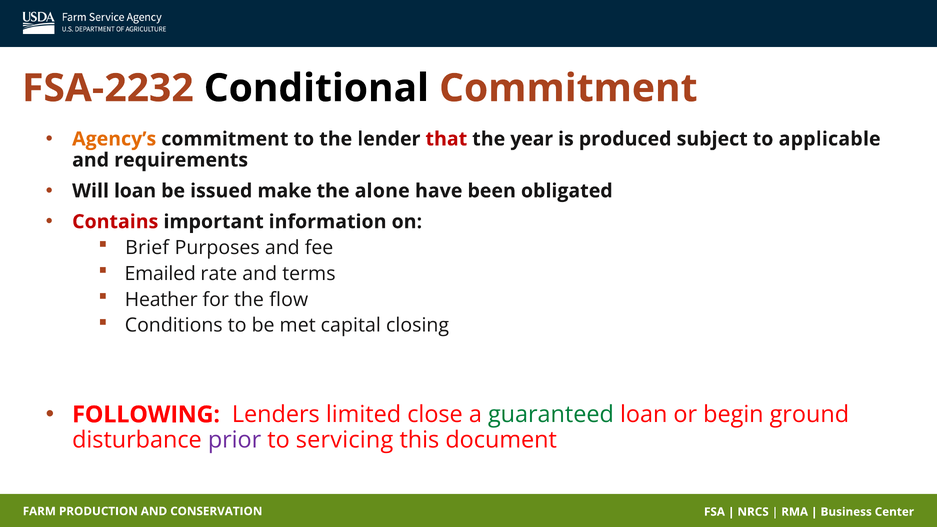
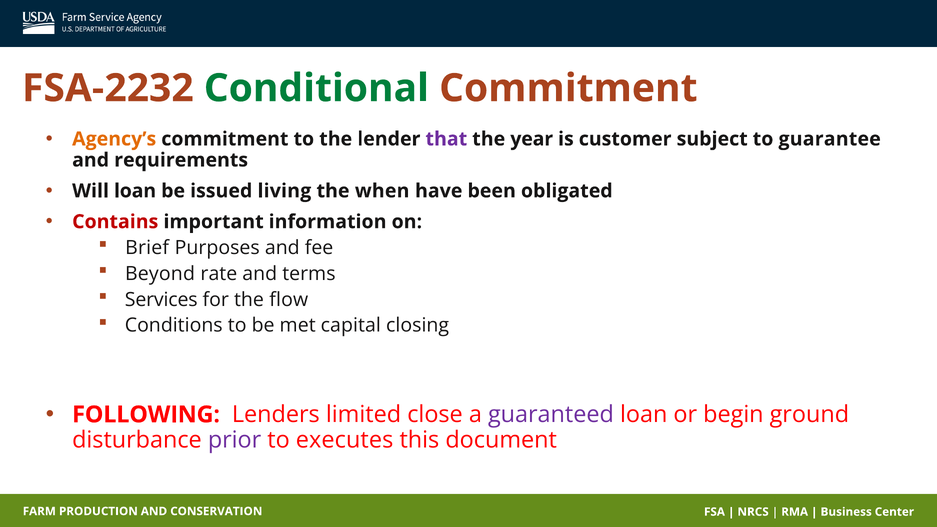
Conditional colour: black -> green (316, 88)
that colour: red -> purple (446, 139)
produced: produced -> customer (625, 139)
applicable: applicable -> guarantee (830, 139)
make: make -> living (284, 191)
alone: alone -> when (382, 191)
Emailed: Emailed -> Beyond (160, 274)
Heather: Heather -> Services (161, 300)
guaranteed colour: green -> purple (551, 415)
servicing: servicing -> executes (345, 440)
